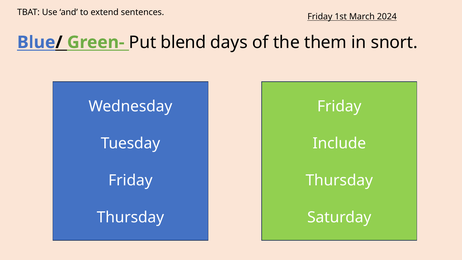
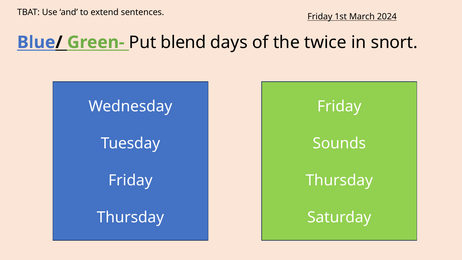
them: them -> twice (326, 42)
Include: Include -> Sounds (339, 143)
